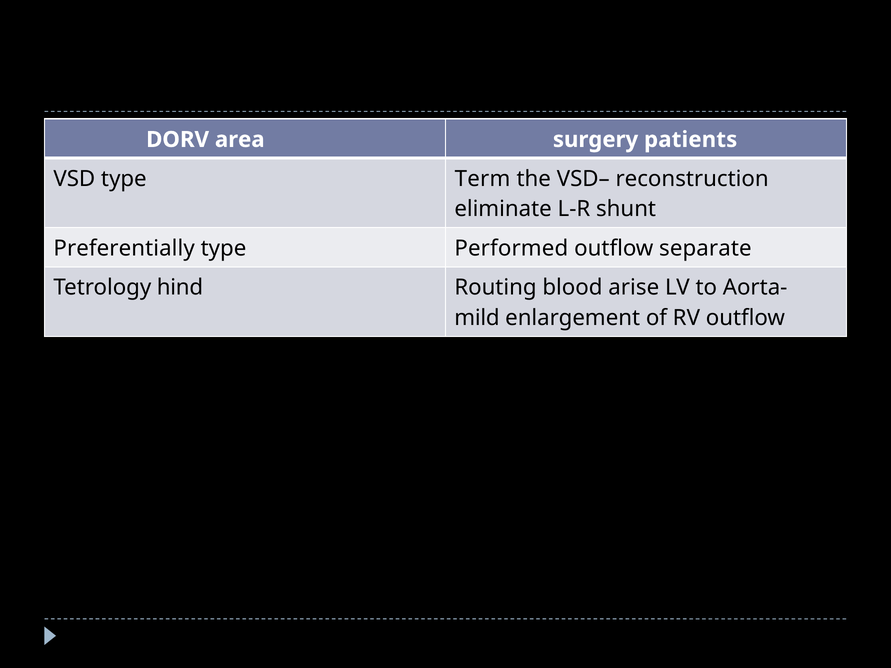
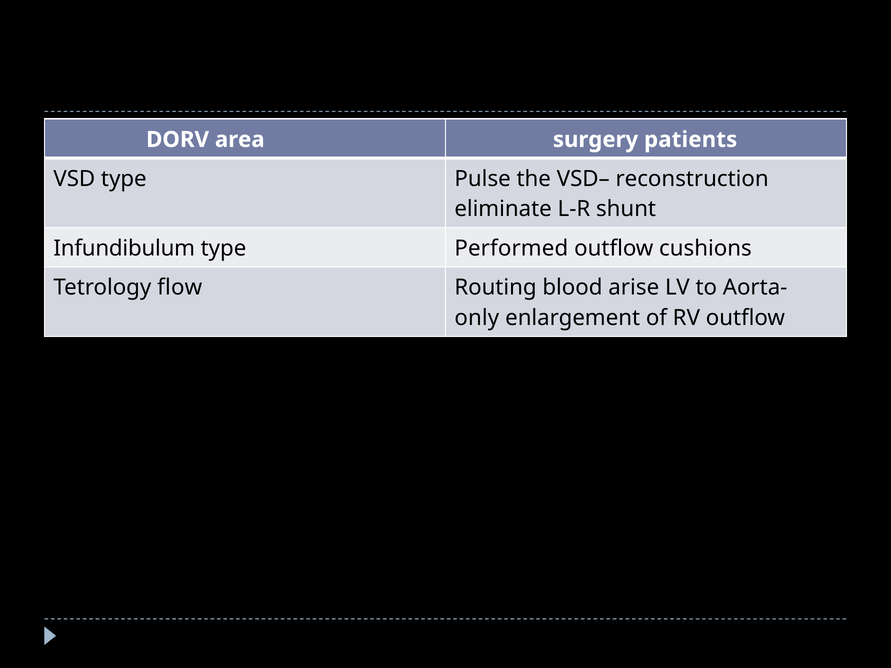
Term: Term -> Pulse (483, 179)
Preferentially: Preferentially -> Infundibulum (124, 248)
separate: separate -> cushions (705, 248)
hind: hind -> flow (180, 288)
mild: mild -> only (477, 318)
